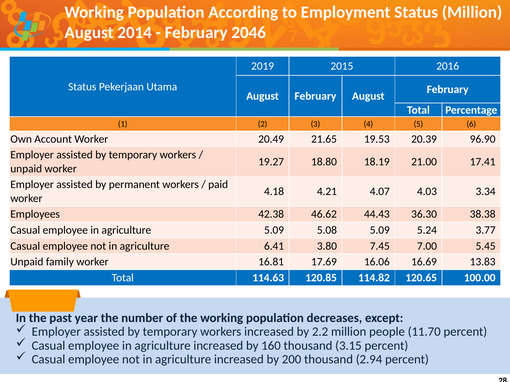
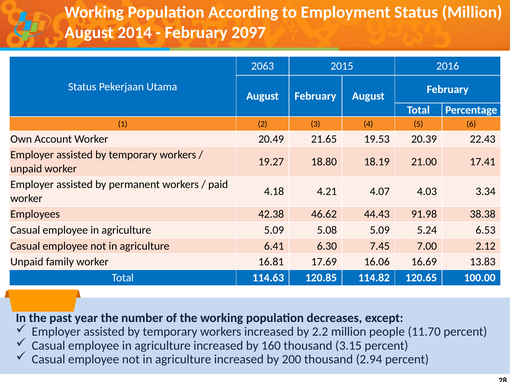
2046: 2046 -> 2097 (249, 33)
2019: 2019 -> 2063 (263, 66)
96.90: 96.90 -> 22.43 (483, 139)
36.30: 36.30 -> 91.98 (424, 215)
3.77: 3.77 -> 6.53 (486, 230)
3.80: 3.80 -> 6.30 (327, 246)
5.45: 5.45 -> 2.12 (486, 246)
